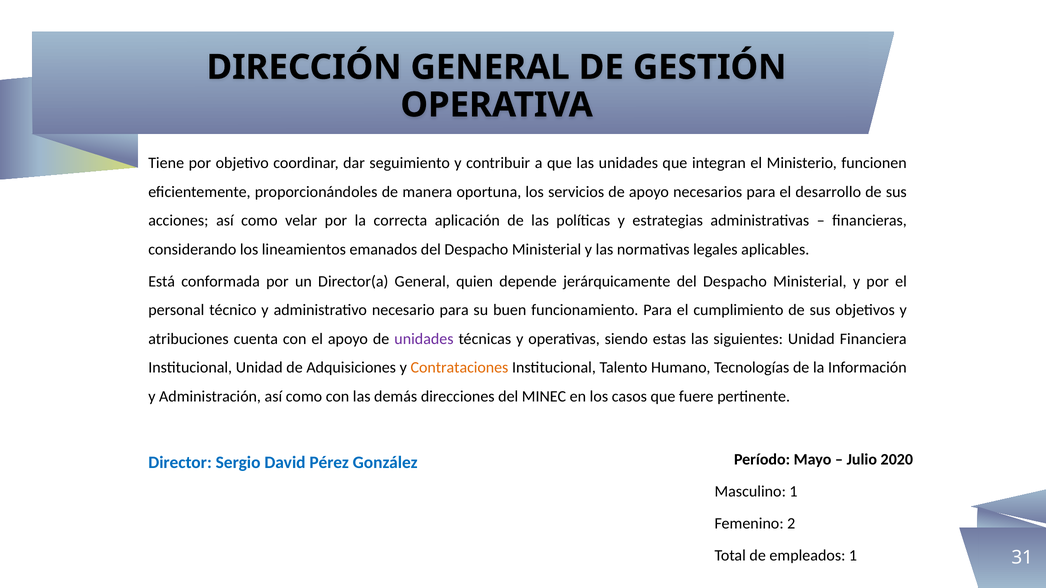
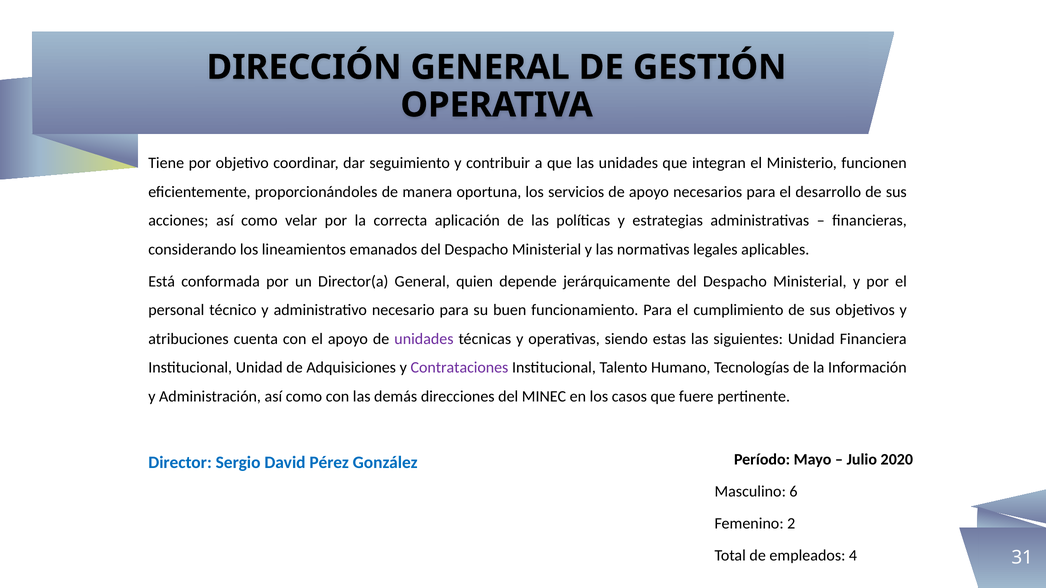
Contrataciones colour: orange -> purple (459, 368)
Masculino 1: 1 -> 6 (793, 492)
empleados 1: 1 -> 4 (853, 556)
